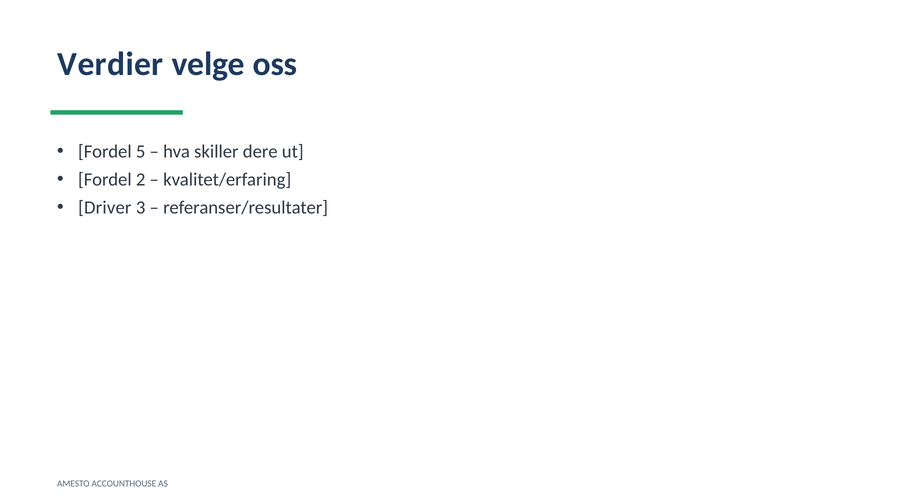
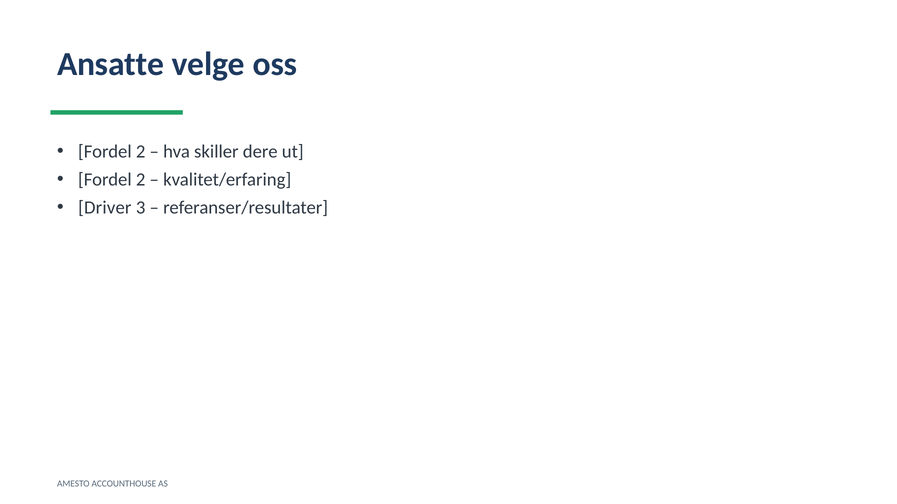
Verdier: Verdier -> Ansatte (111, 64)
5: 5 -> 2 (141, 152)
